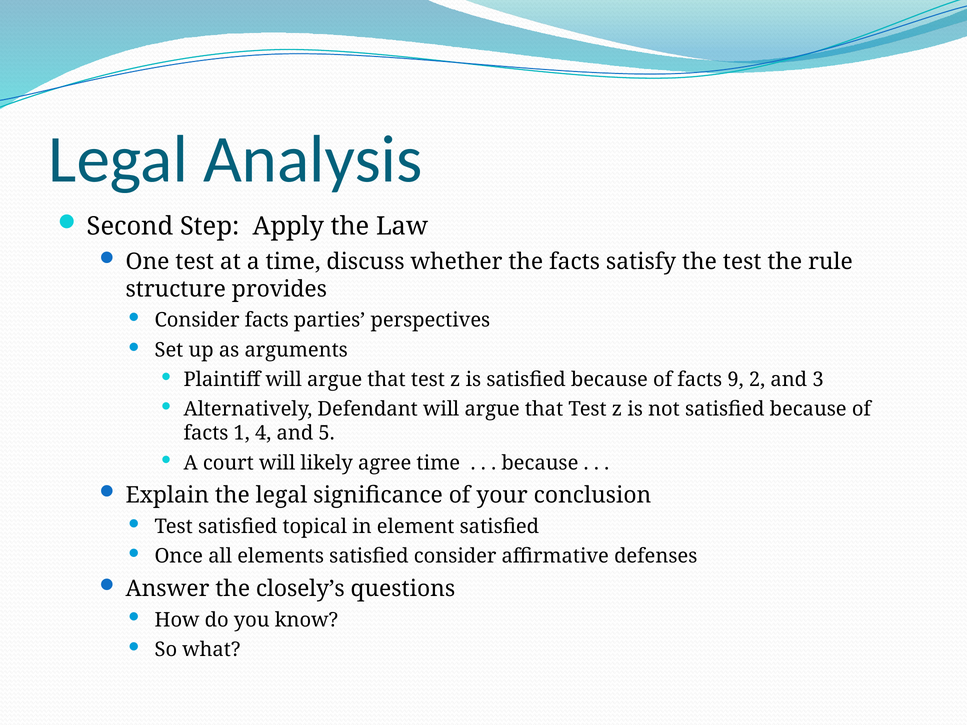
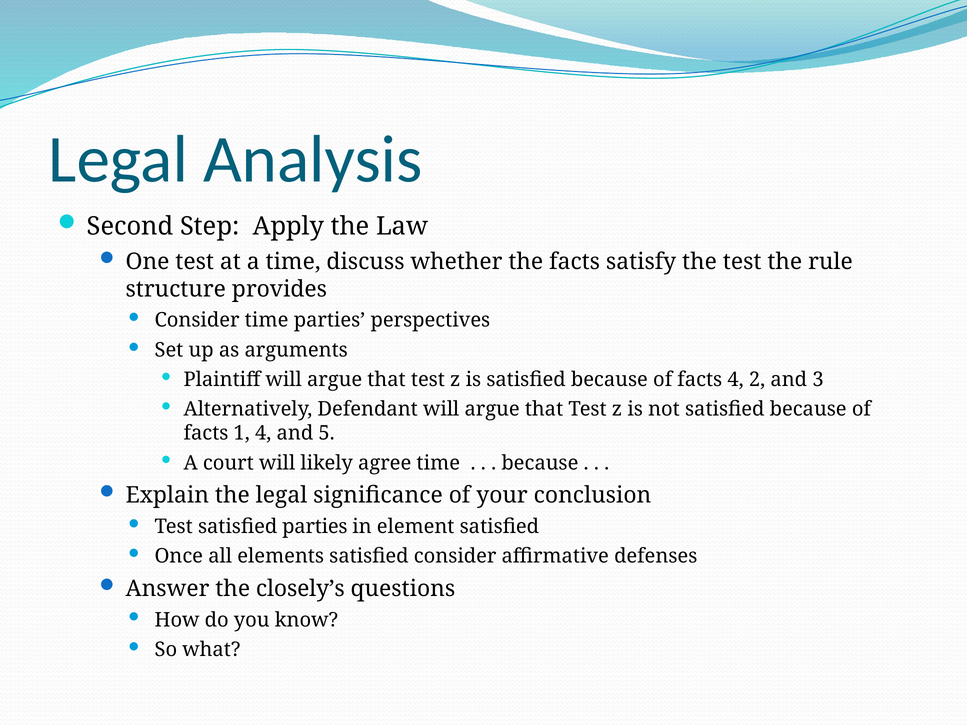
Consider facts: facts -> time (267, 320)
facts 9: 9 -> 4 (736, 380)
satisfied topical: topical -> parties (315, 527)
